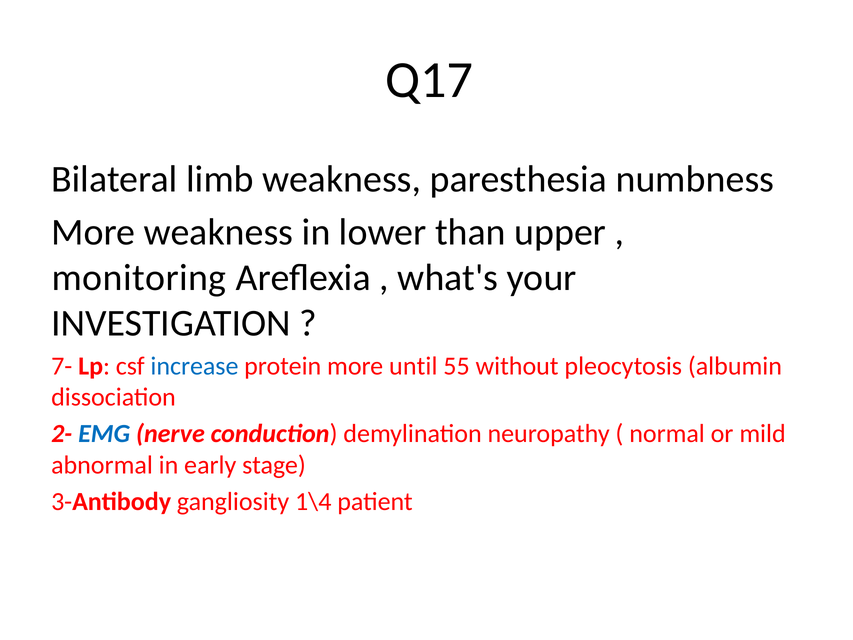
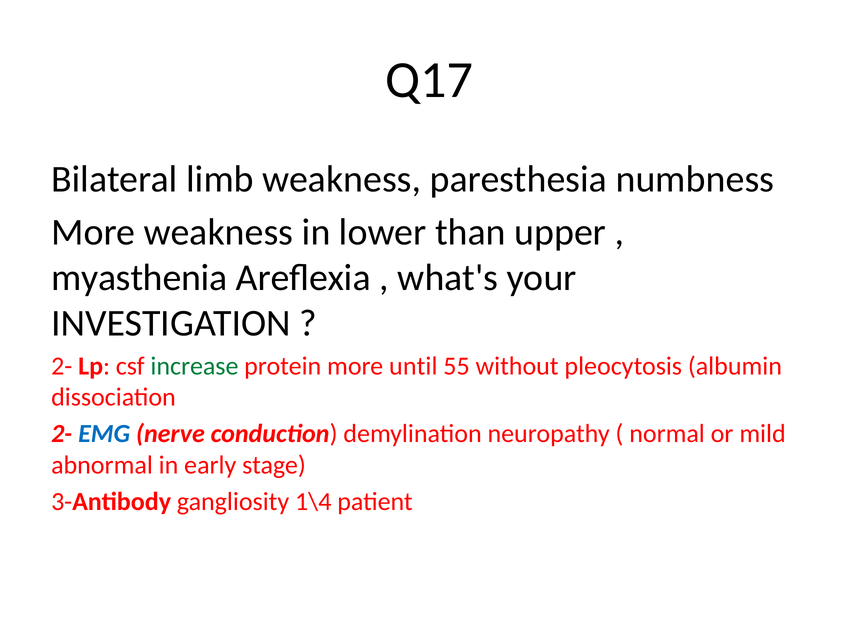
monitoring: monitoring -> myasthenia (139, 278)
7-: 7- -> 2- (62, 366)
increase colour: blue -> green (194, 366)
